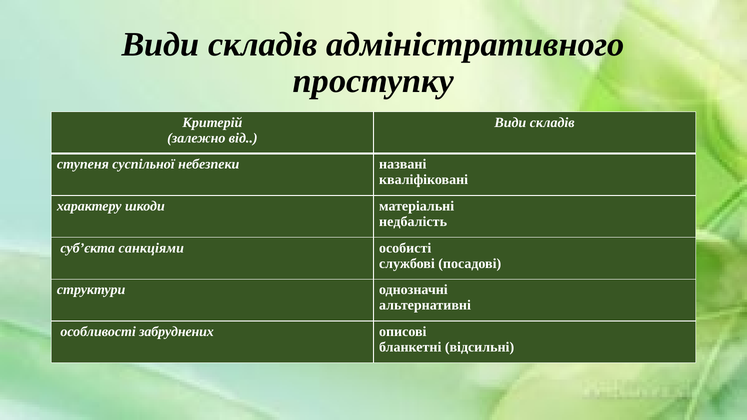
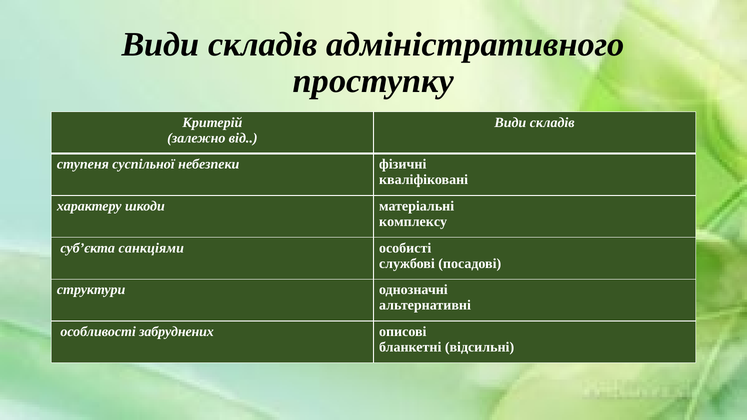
названі: названі -> фізичні (403, 164)
недбалість: недбалість -> комплексу (413, 222)
